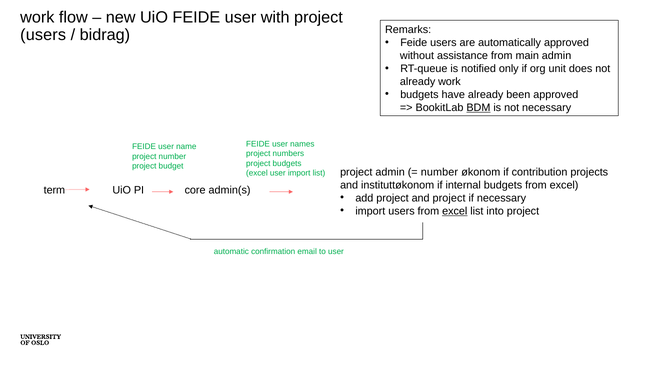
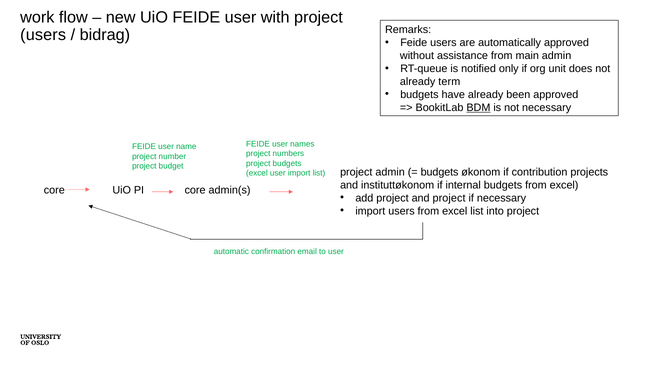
already work: work -> term (449, 82)
number: number -> budgets (440, 172)
term: term -> core (54, 190)
excel underline: present -> none (455, 211)
